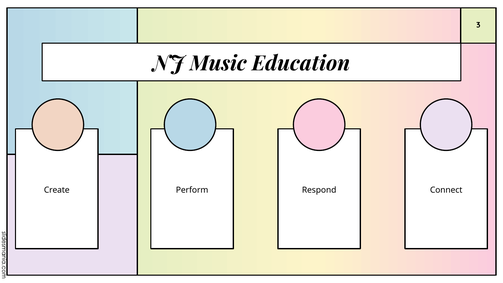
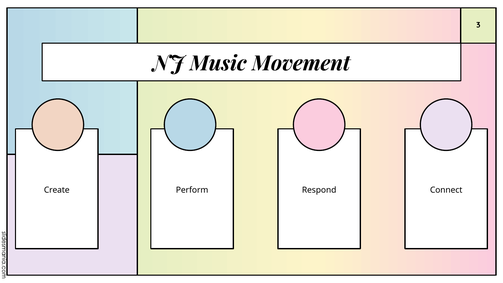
Education: Education -> Movement (301, 63)
